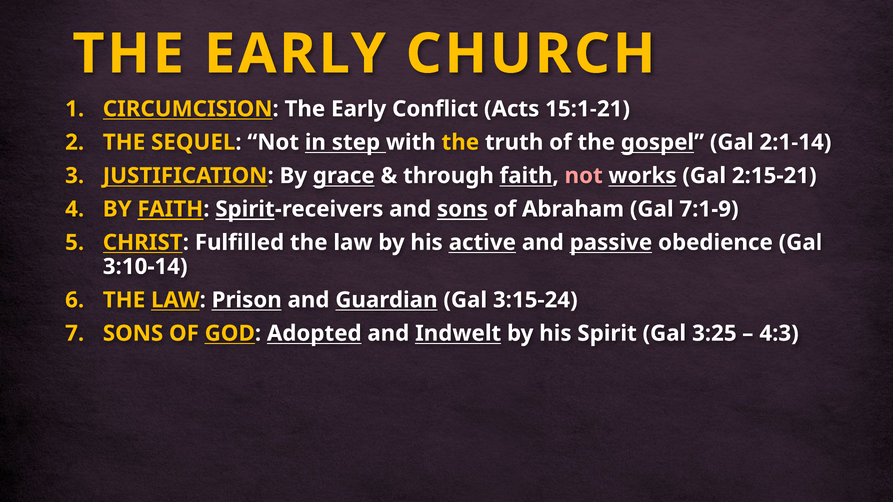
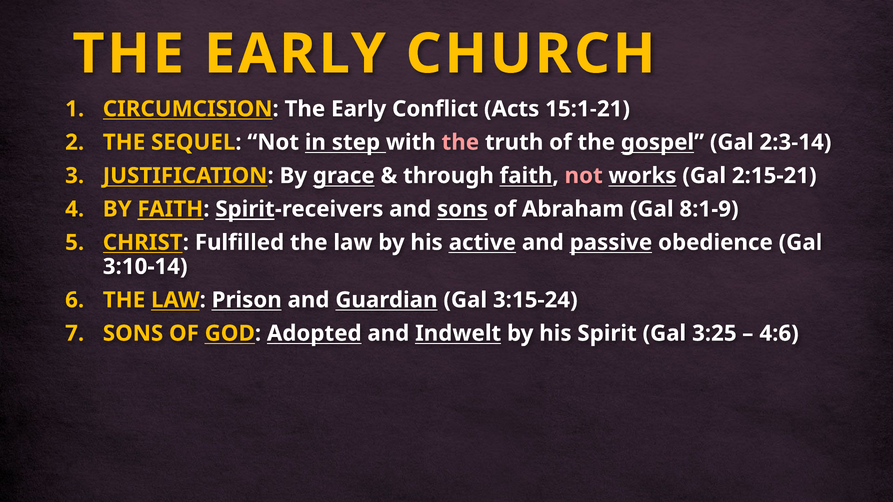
the colour: yellow -> pink (460, 142)
2:1-14: 2:1-14 -> 2:3-14 (795, 142)
7:1-9: 7:1-9 -> 8:1-9 (709, 209)
4:3: 4:3 -> 4:6 (779, 334)
